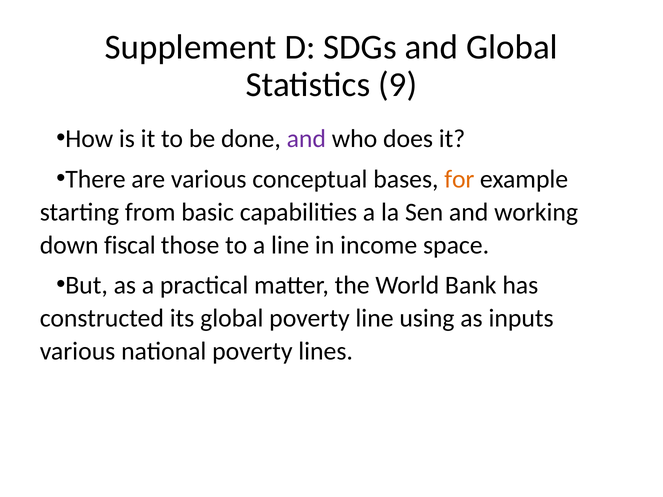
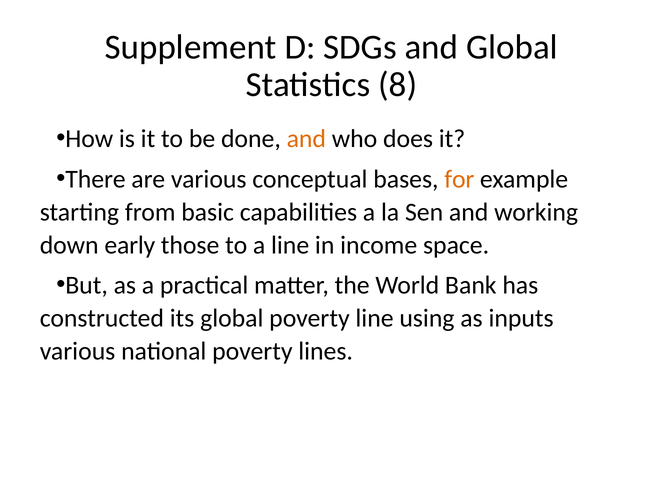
9: 9 -> 8 (398, 85)
and colour: purple -> orange (306, 139)
fiscal: fiscal -> early (130, 245)
